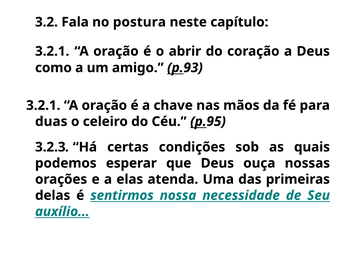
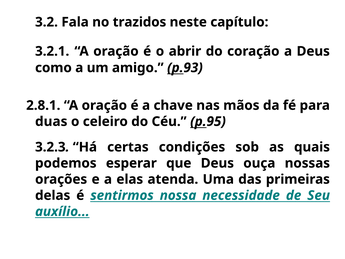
postura: postura -> trazidos (140, 22)
3.2.1: 3.2.1 -> 2.8.1 (43, 105)
